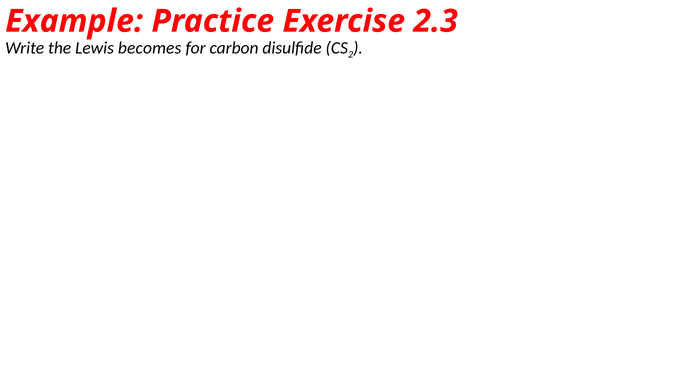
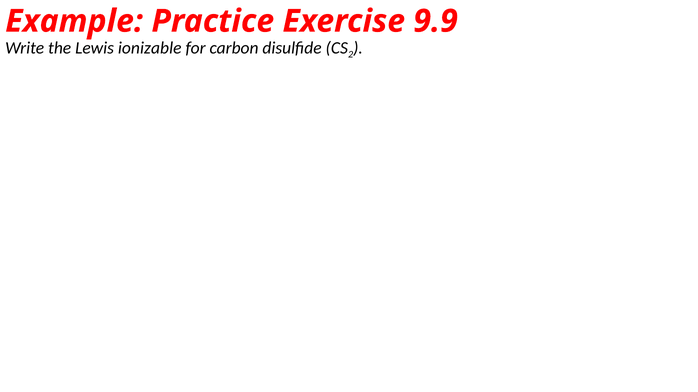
2.3: 2.3 -> 9.9 (436, 21)
becomes: becomes -> ionizable (150, 48)
